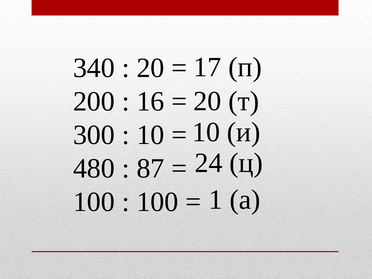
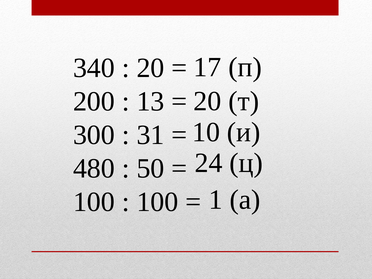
16: 16 -> 13 (150, 101)
10: 10 -> 31 (150, 135)
87: 87 -> 50 (150, 168)
